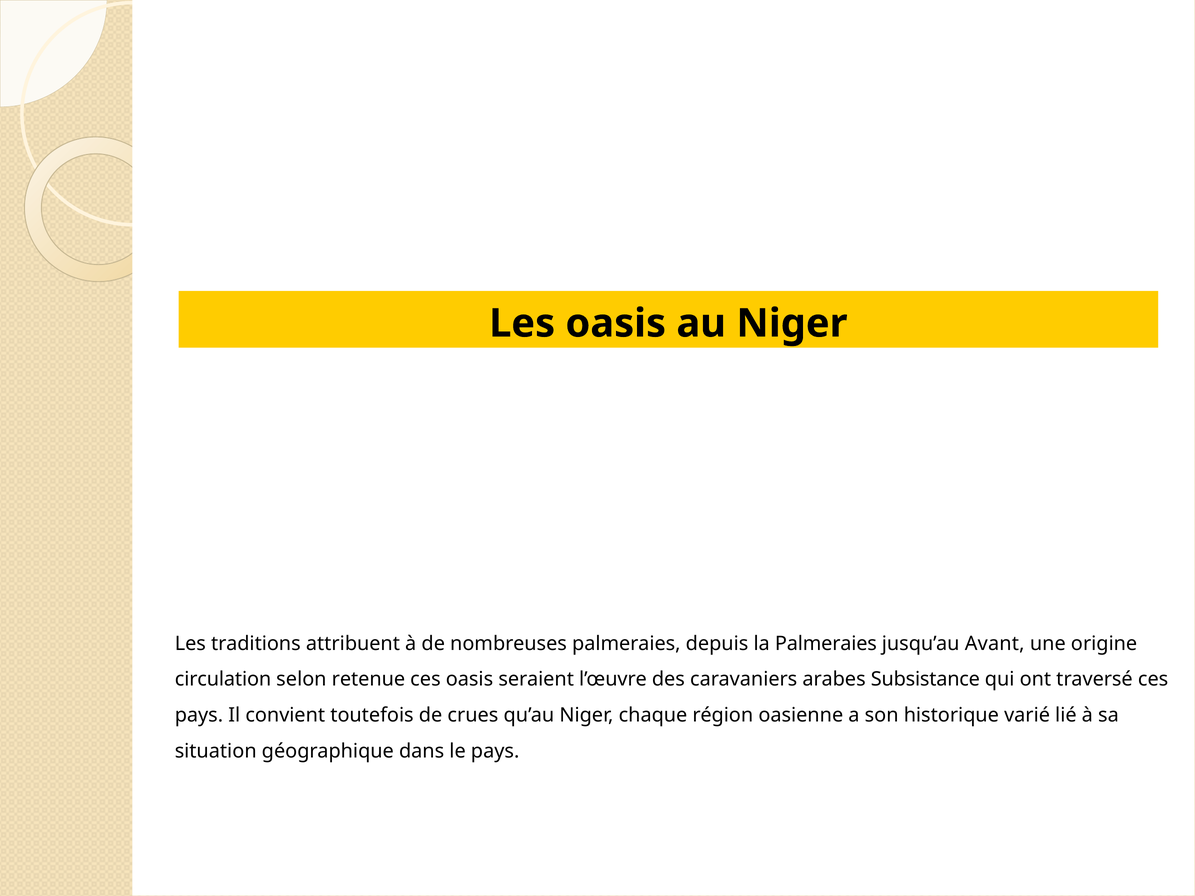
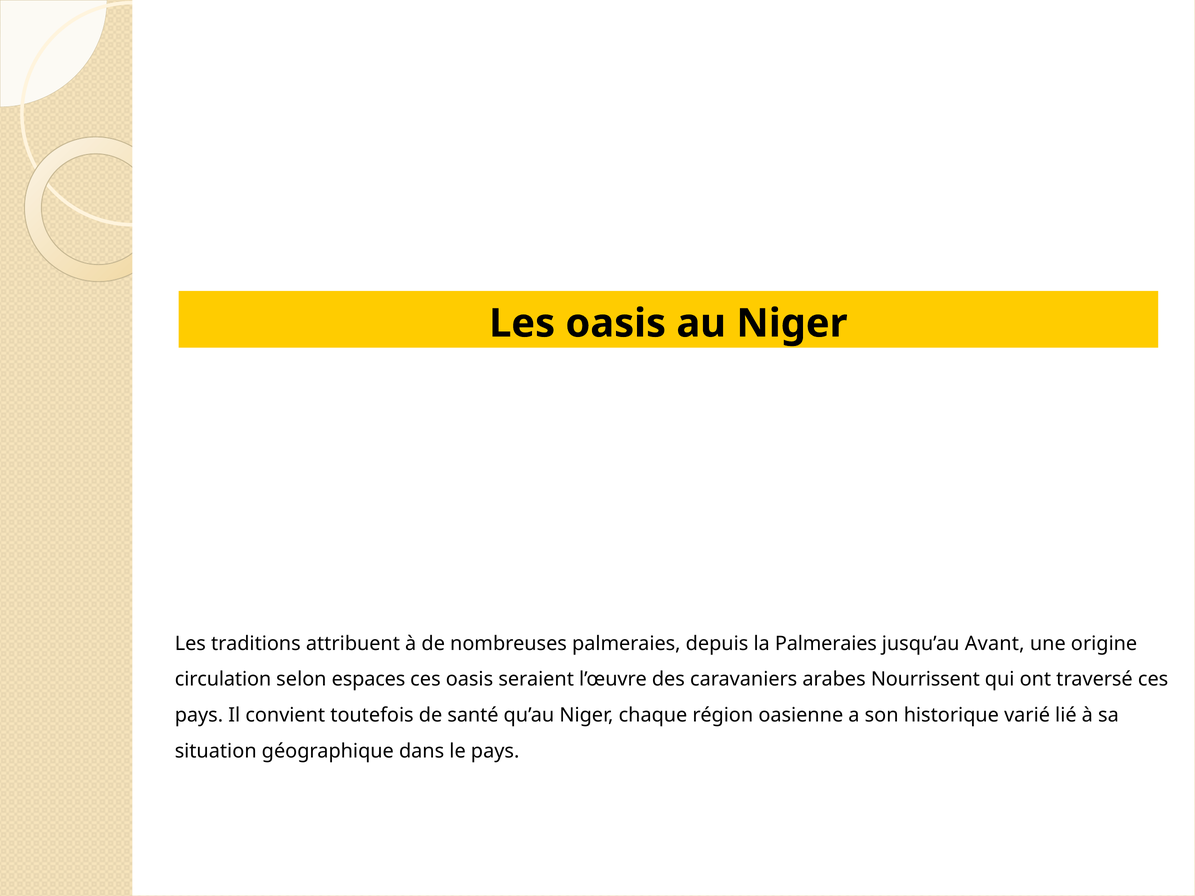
retenue: retenue -> espaces (369, 680)
Subsistance: Subsistance -> Nourrissent (925, 680)
crues: crues -> santé (473, 715)
